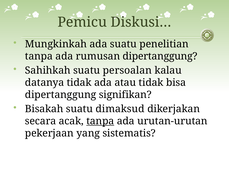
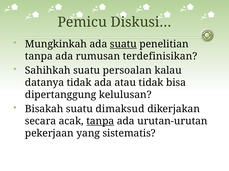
suatu underline: none -> present (123, 44)
rumusan dipertanggung: dipertanggung -> terdefinisikan (160, 56)
signifikan: signifikan -> kelulusan (125, 95)
